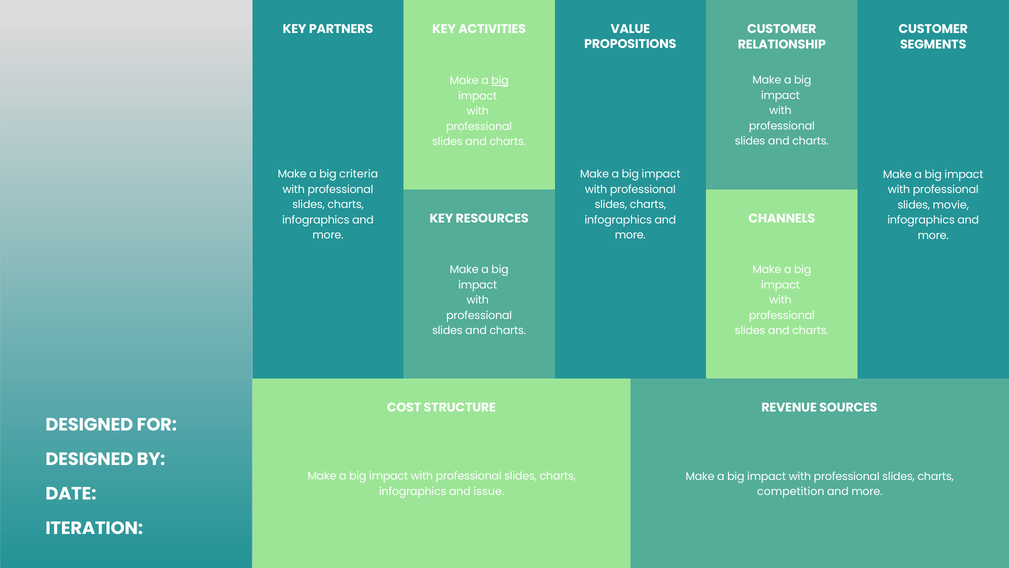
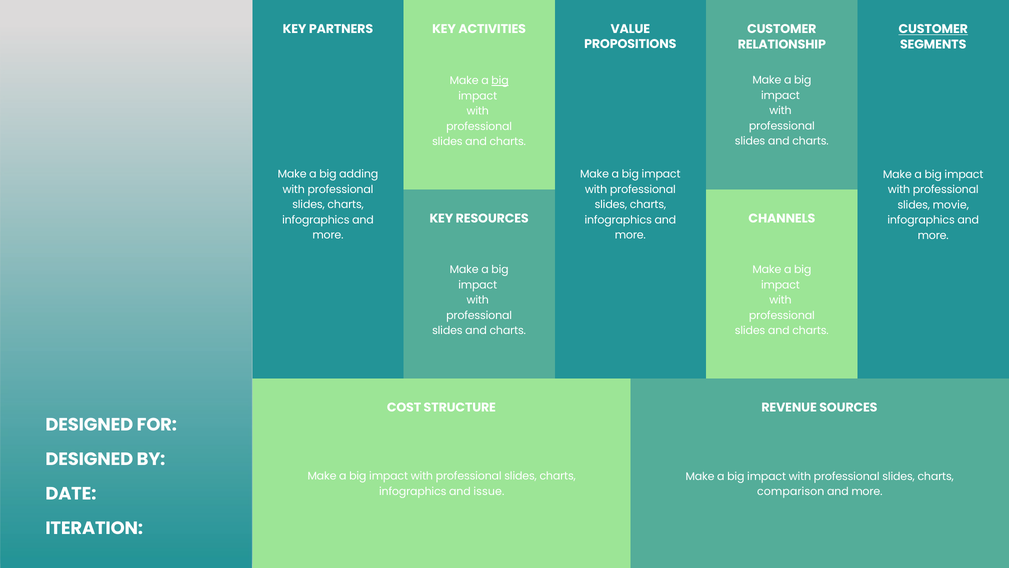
CUSTOMER underline: none -> present (933, 29)
criteria: criteria -> adding (359, 174)
competition: competition -> comparison (791, 491)
